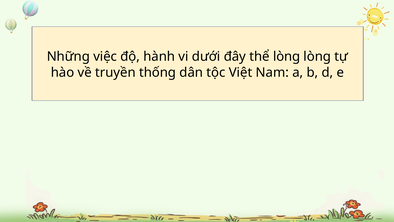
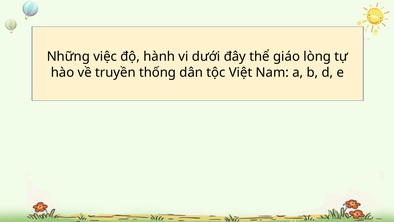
thể lòng: lòng -> giáo (286, 57)
